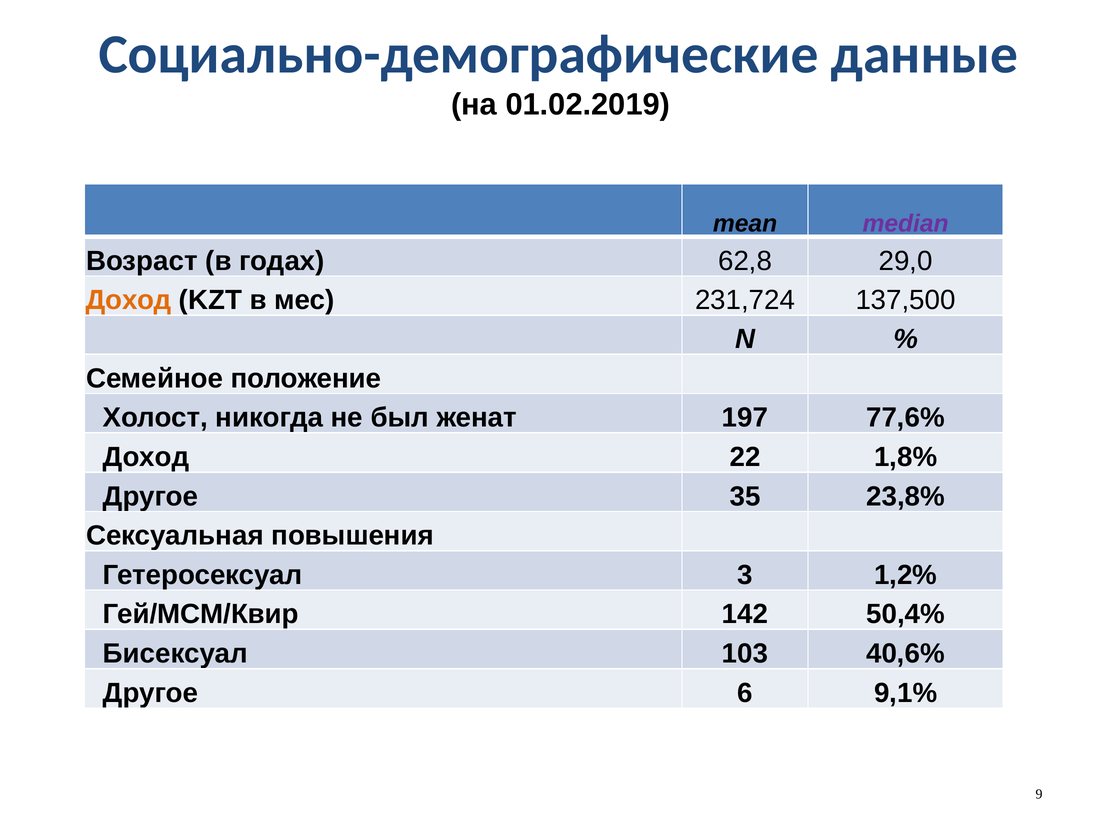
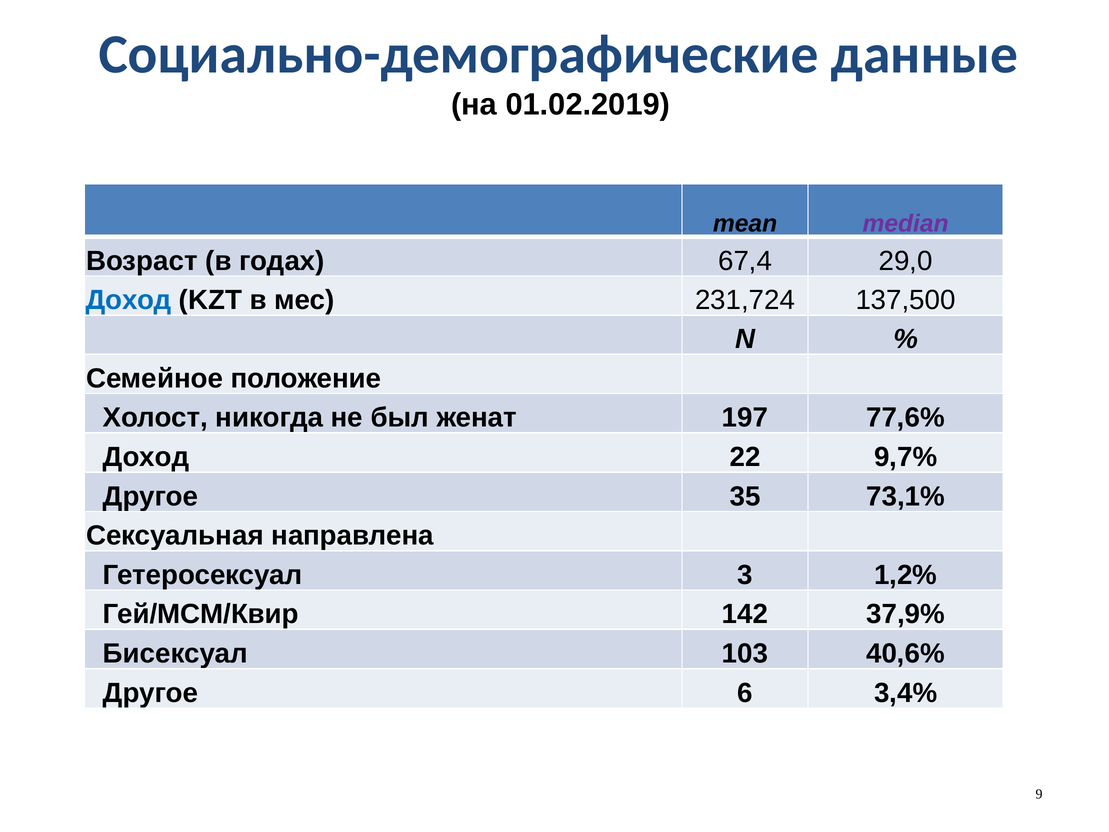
62,8: 62,8 -> 67,4 (745, 261)
Доход colour: orange -> blue (129, 300)
1,8%: 1,8% -> 9,7% (906, 457)
23,8%: 23,8% -> 73,1% (906, 496)
повышения: повышения -> направлена (353, 536)
50,4%: 50,4% -> 37,9% (906, 614)
9,1%: 9,1% -> 3,4% (906, 693)
